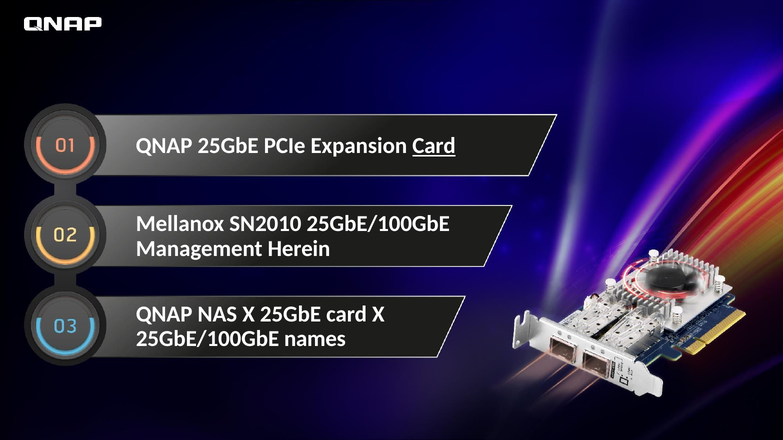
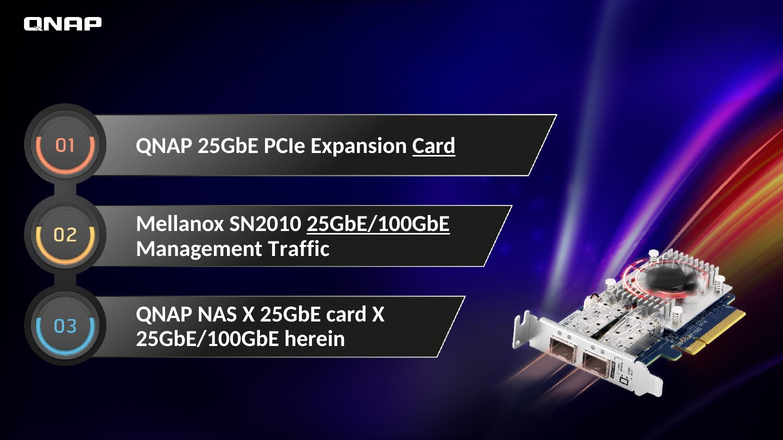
25GbE/100GbE underline: none -> present (378, 224)
Herein: Herein -> Traffic (299, 249)
names: names -> herein (315, 339)
